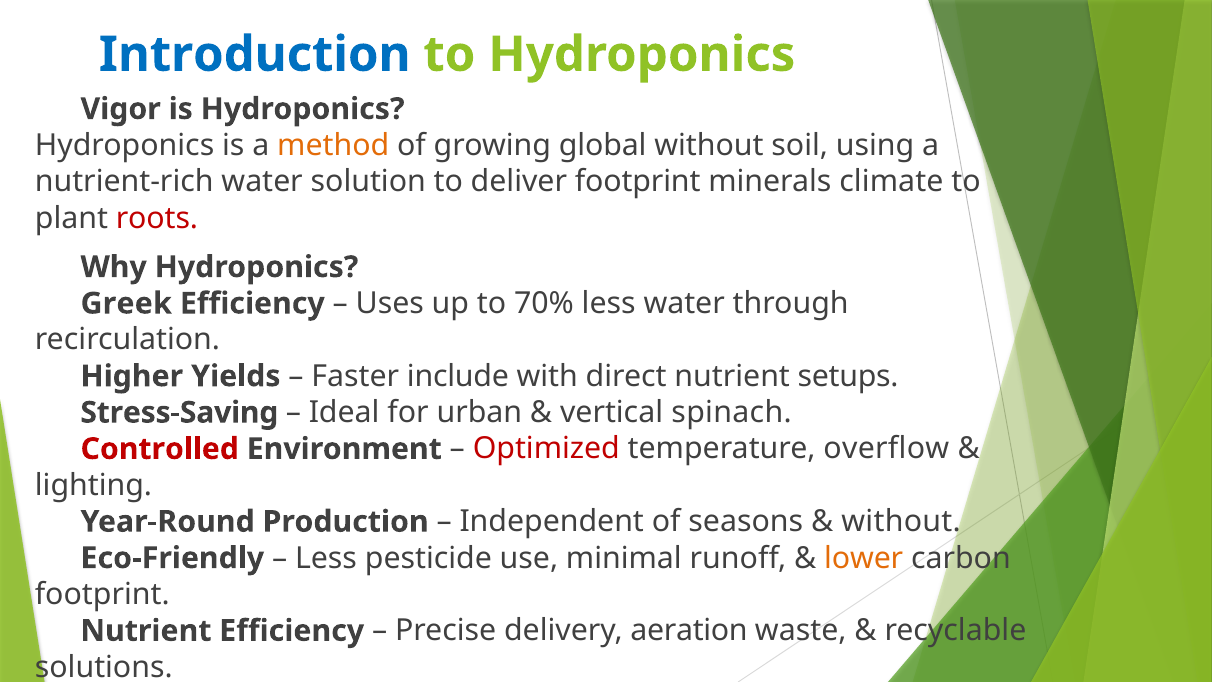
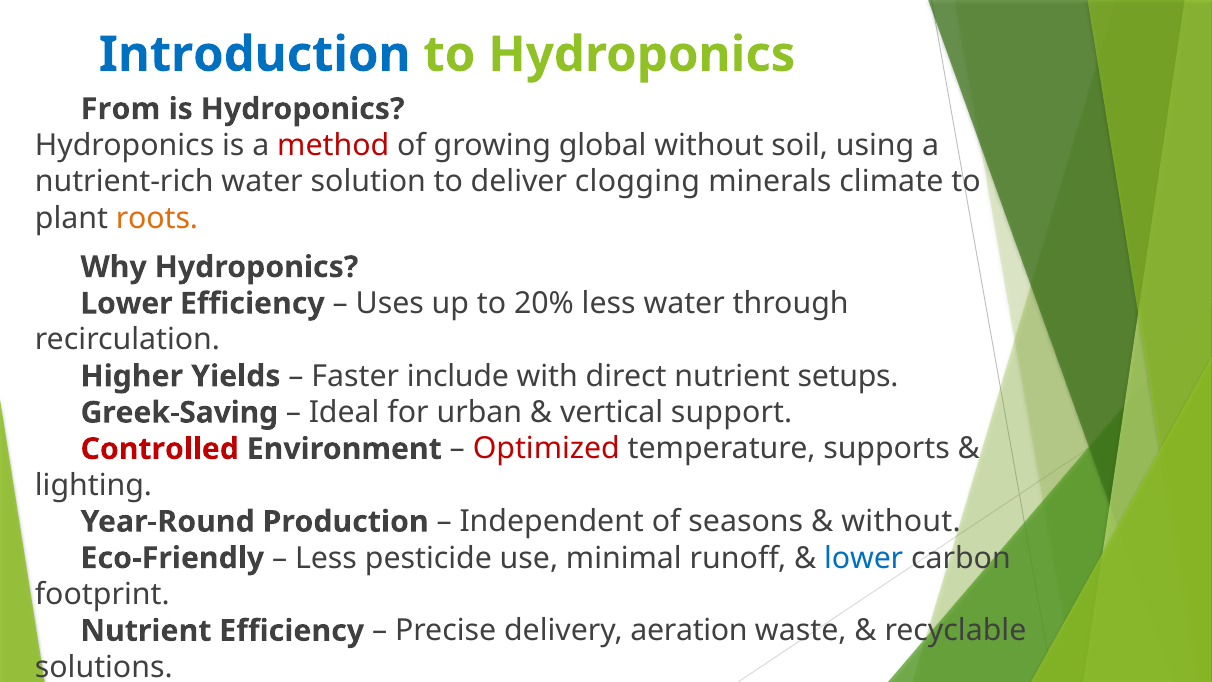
Vigor: Vigor -> From (121, 109)
method colour: orange -> red (333, 145)
deliver footprint: footprint -> clogging (637, 182)
roots colour: red -> orange (157, 218)
Greek: Greek -> Lower (126, 303)
70%: 70% -> 20% (544, 303)
Stress-Saving: Stress-Saving -> Greek-Saving (179, 412)
spinach: spinach -> support (732, 412)
overflow: overflow -> supports (887, 449)
lower colour: orange -> blue (864, 558)
